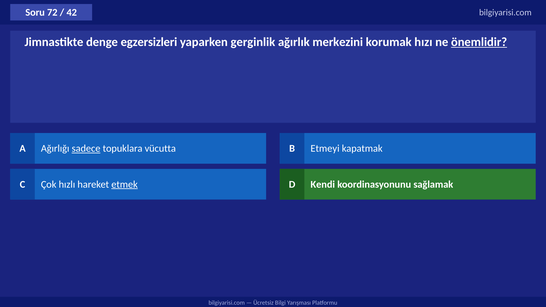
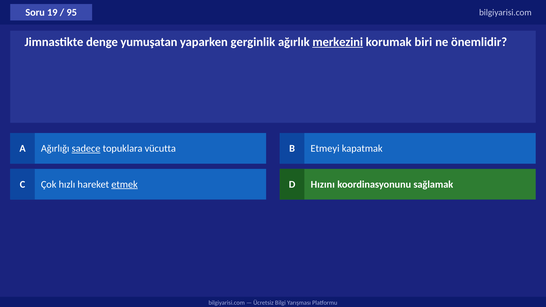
72: 72 -> 19 (52, 12)
42: 42 -> 95 (72, 12)
egzersizleri: egzersizleri -> yumuşatan (149, 42)
merkezini underline: none -> present (338, 42)
hızı: hızı -> biri (423, 42)
önemlidir underline: present -> none (479, 42)
Kendi: Kendi -> Hızını (323, 184)
